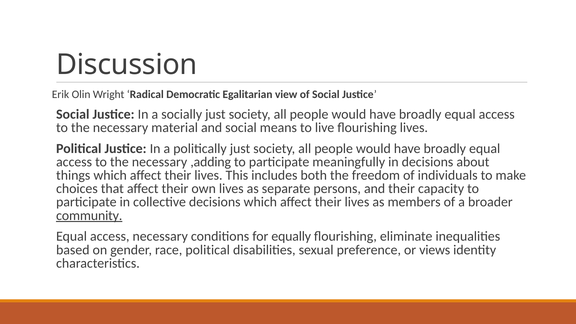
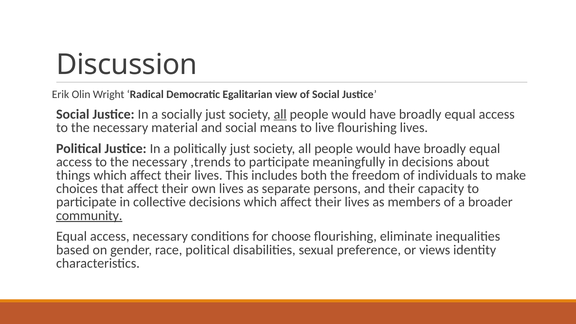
all underline: none -> present (280, 114)
,adding: ,adding -> ,trends (211, 162)
equally: equally -> choose (291, 236)
